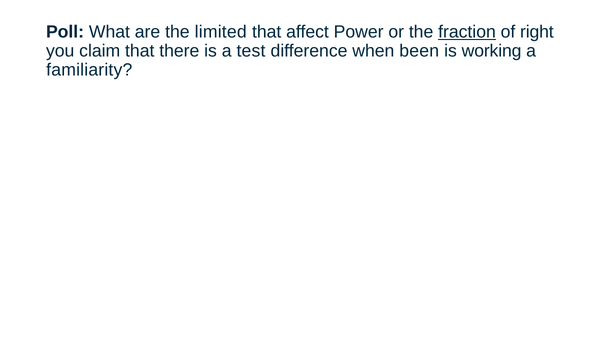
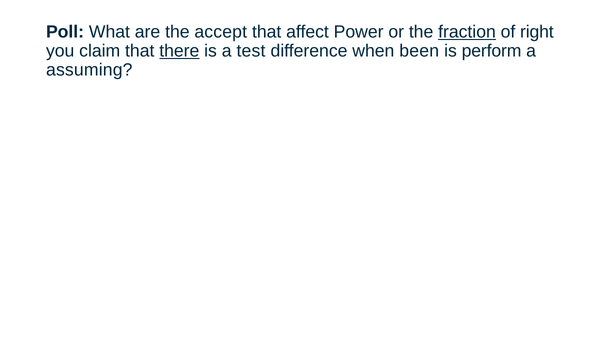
limited: limited -> accept (221, 32)
there underline: none -> present (179, 51)
working: working -> perform (492, 51)
familiarity: familiarity -> assuming (89, 70)
